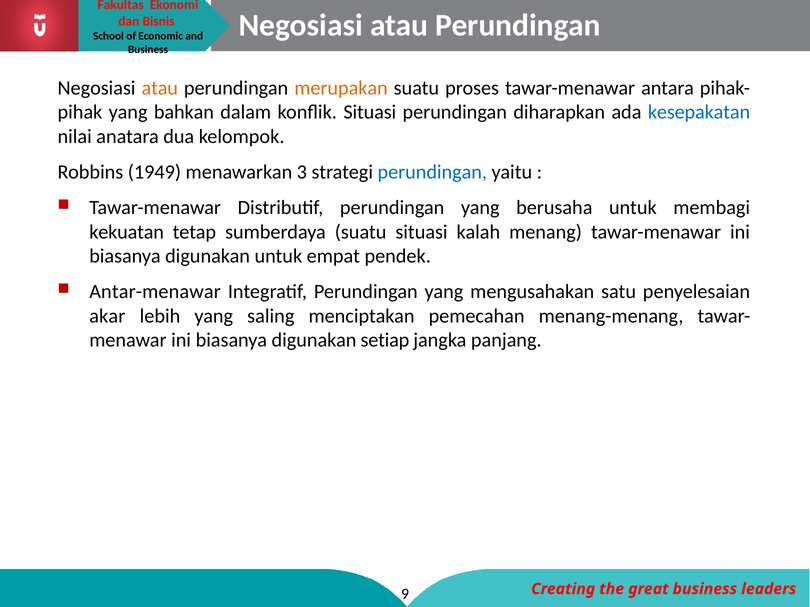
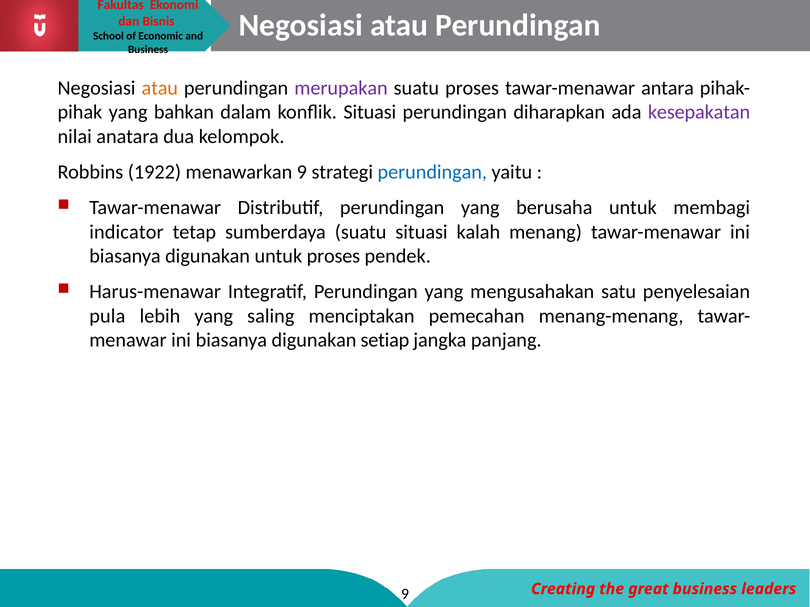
merupakan colour: orange -> purple (341, 88)
kesepakatan colour: blue -> purple (699, 112)
1949: 1949 -> 1922 (154, 172)
menawarkan 3: 3 -> 9 (302, 172)
kekuatan: kekuatan -> indicator (126, 232)
untuk empat: empat -> proses (333, 256)
Antar-menawar: Antar-menawar -> Harus-menawar (155, 292)
akar: akar -> pula (107, 316)
